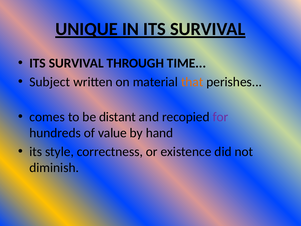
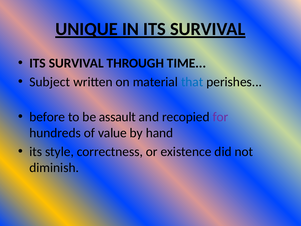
that colour: orange -> blue (192, 82)
comes: comes -> before (47, 117)
distant: distant -> assault (117, 117)
